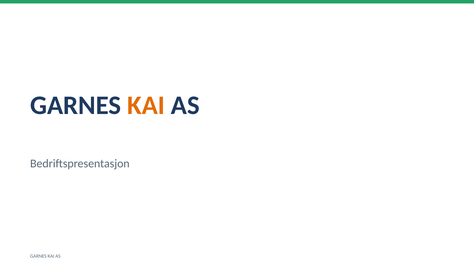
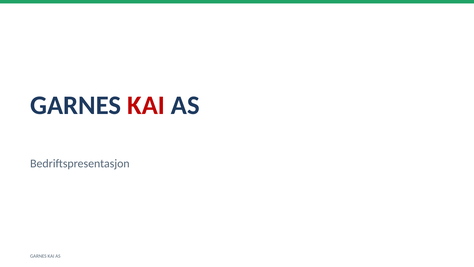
KAI colour: orange -> red (146, 105)
